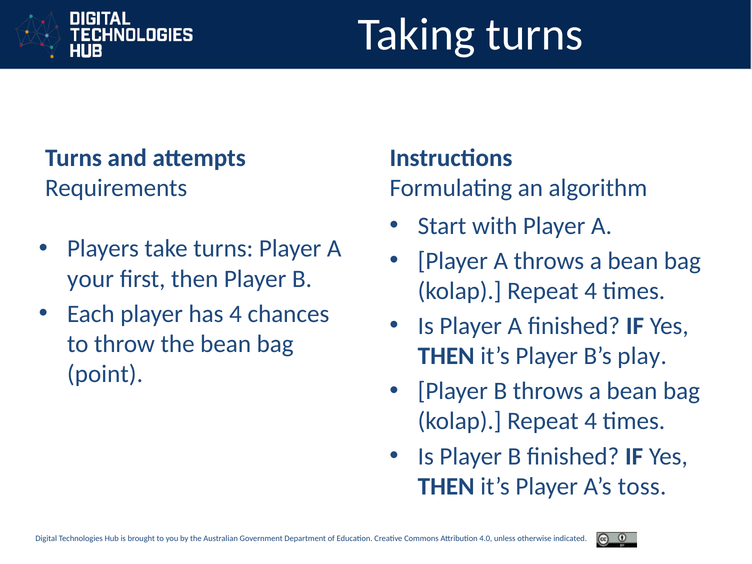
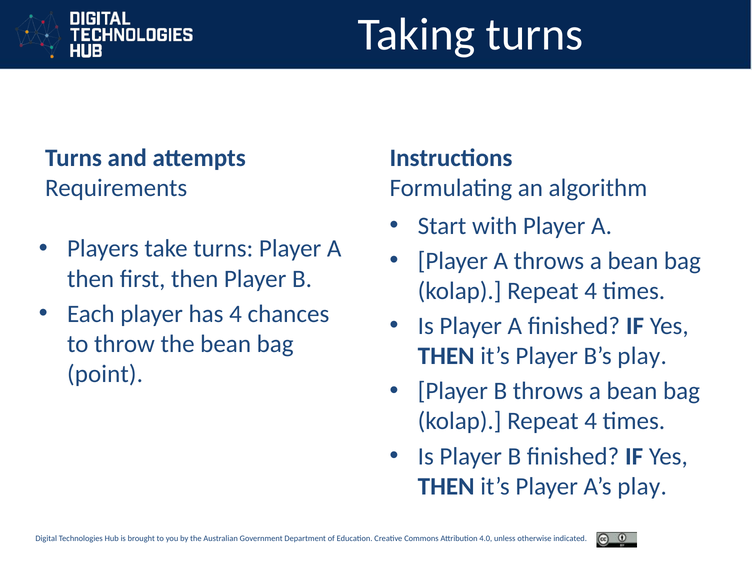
your: your -> then (91, 279)
A’s toss: toss -> play (642, 486)
